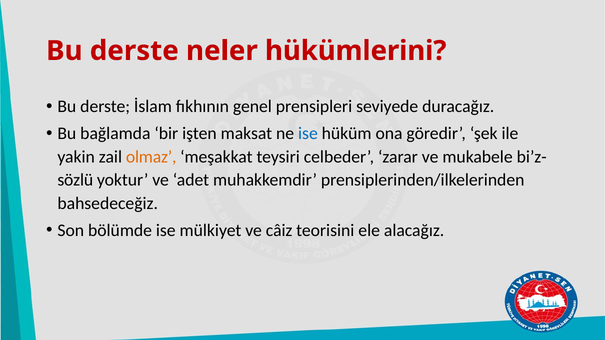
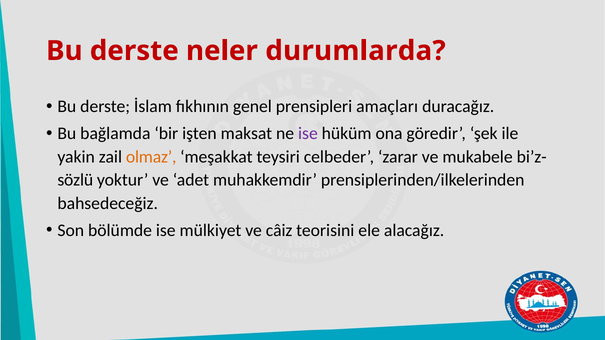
hükümlerini: hükümlerini -> durumlarda (355, 51)
seviyede: seviyede -> amaçları (387, 107)
ise colour: blue -> purple (308, 134)
